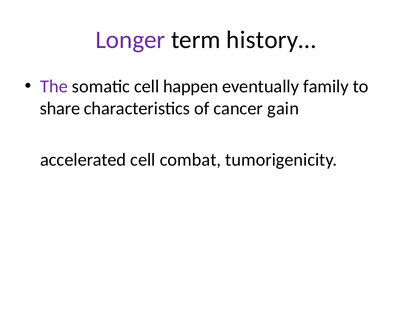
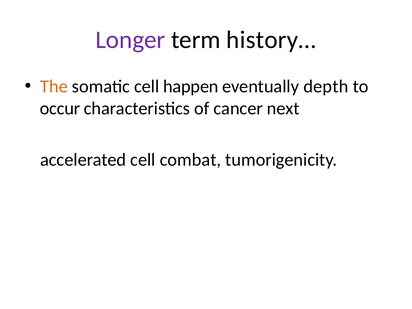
The colour: purple -> orange (54, 86)
family: family -> depth (326, 86)
share: share -> occur (60, 108)
gain: gain -> next (283, 108)
